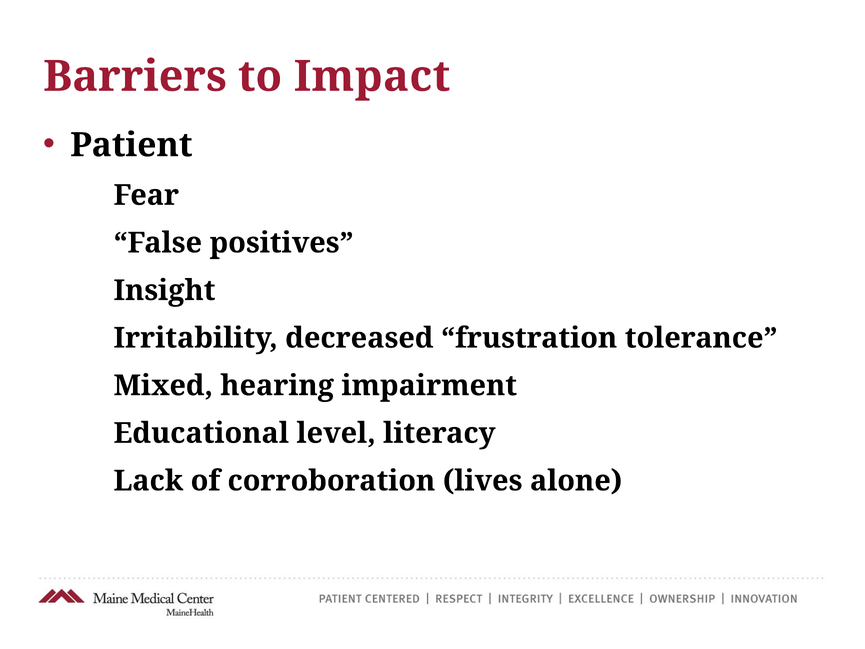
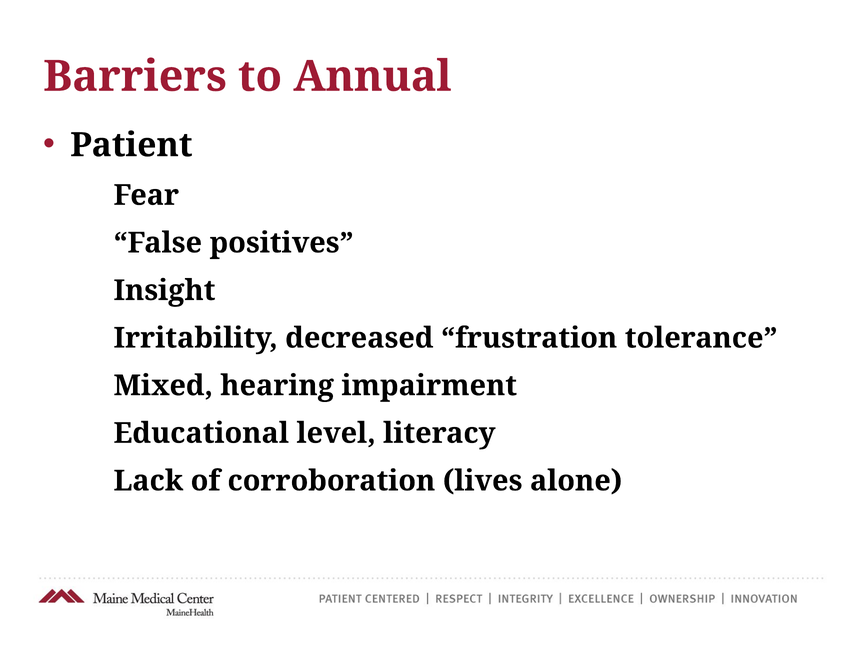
Impact: Impact -> Annual (372, 77)
